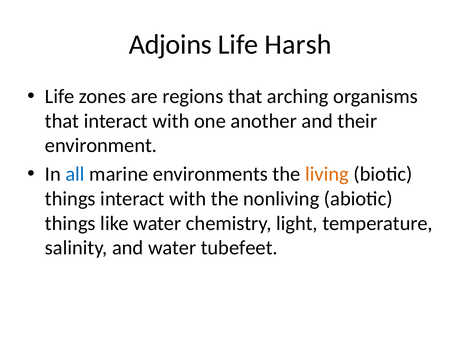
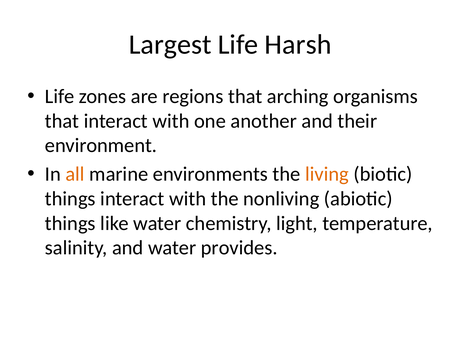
Adjoins: Adjoins -> Largest (170, 45)
all colour: blue -> orange (75, 175)
tubefeet: tubefeet -> provides (239, 248)
